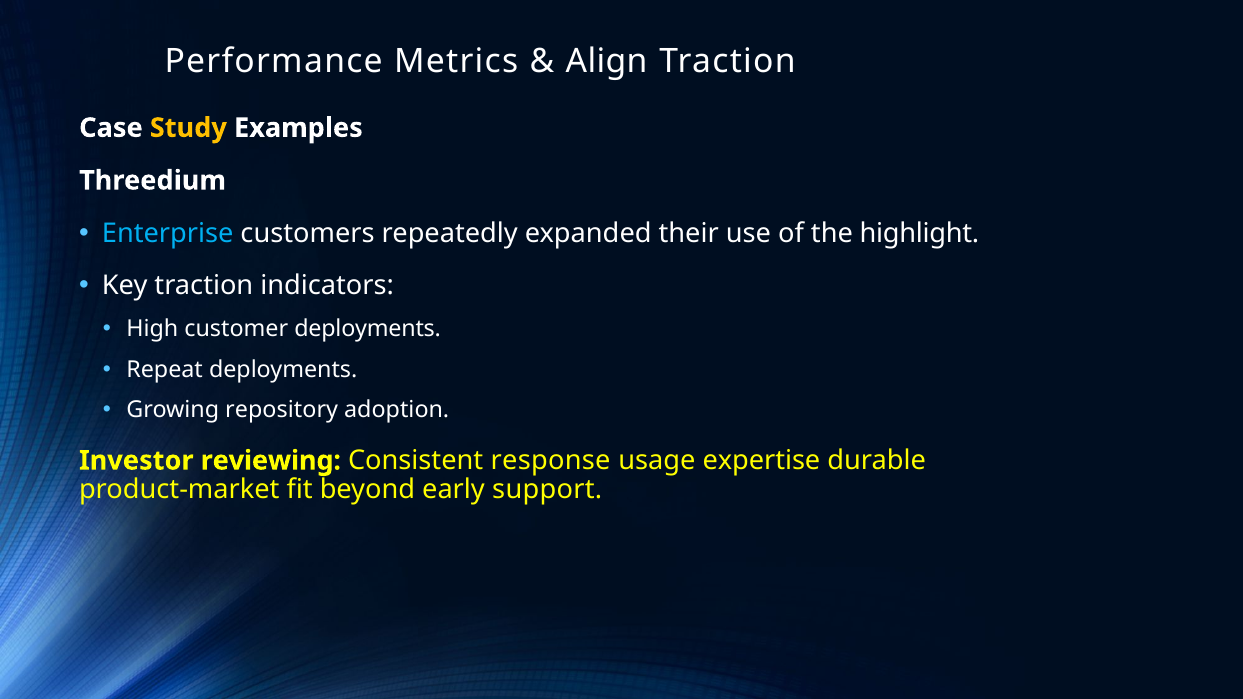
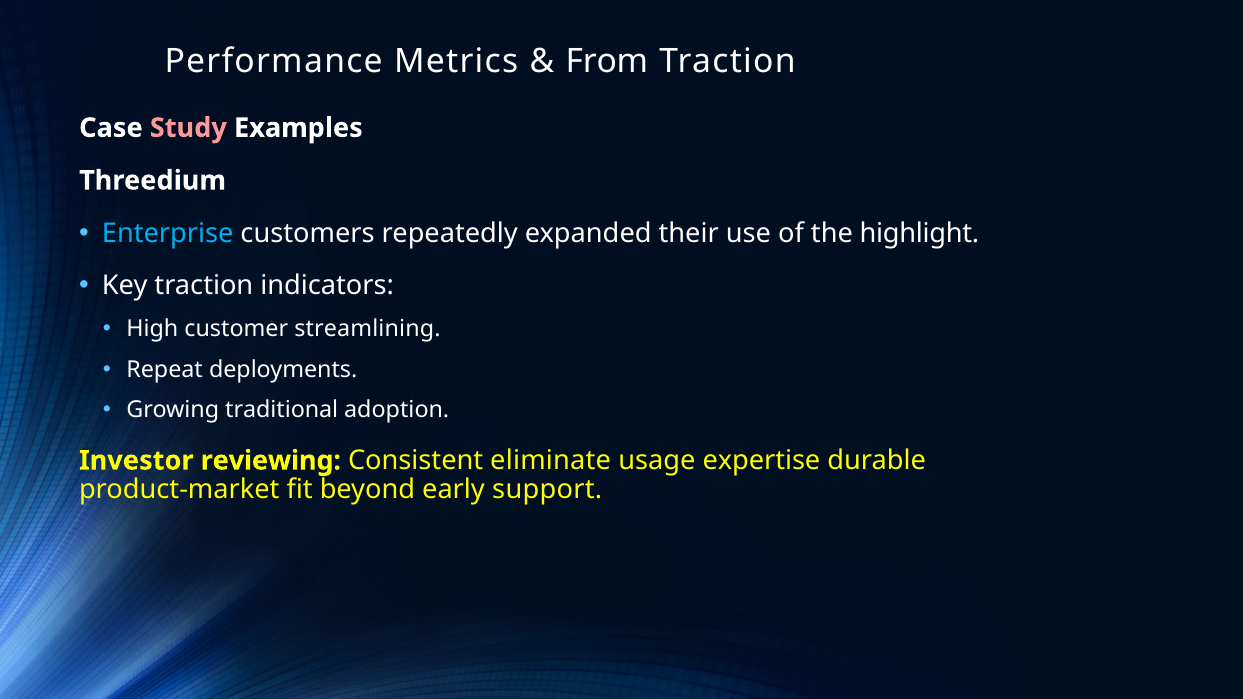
Align: Align -> From (607, 61)
Study colour: yellow -> pink (188, 128)
customer deployments: deployments -> streamlining (367, 329)
repository: repository -> traditional (282, 410)
response: response -> eliminate (551, 461)
